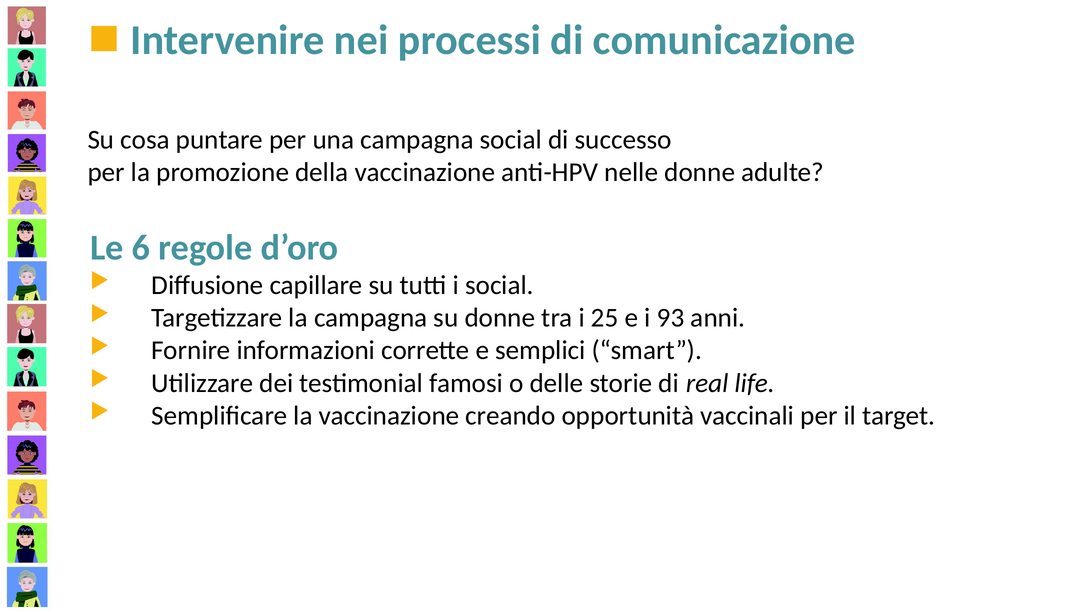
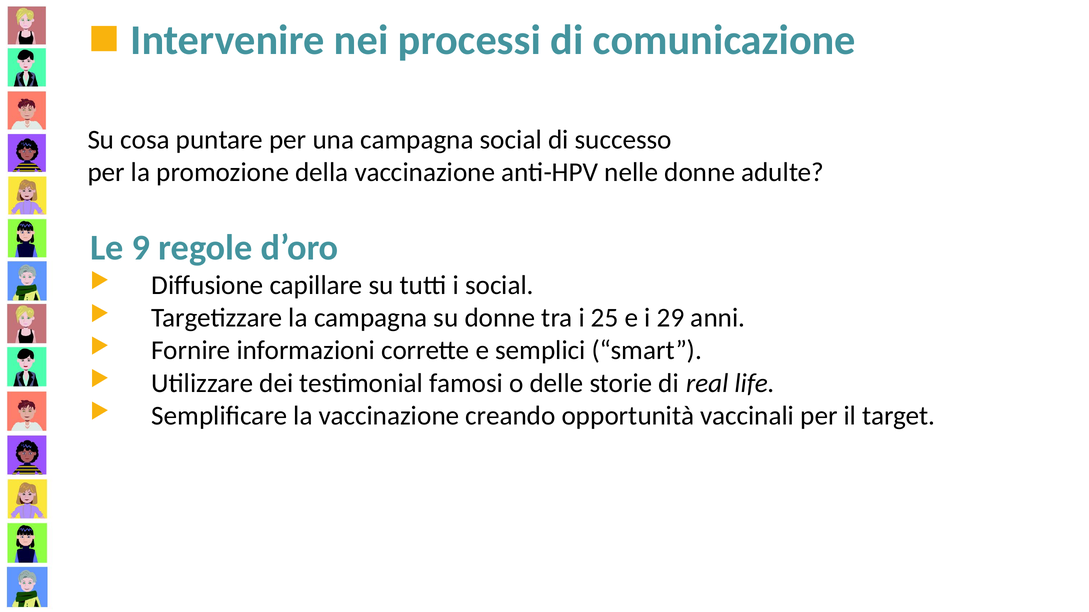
6: 6 -> 9 (141, 248)
93: 93 -> 29 (671, 318)
